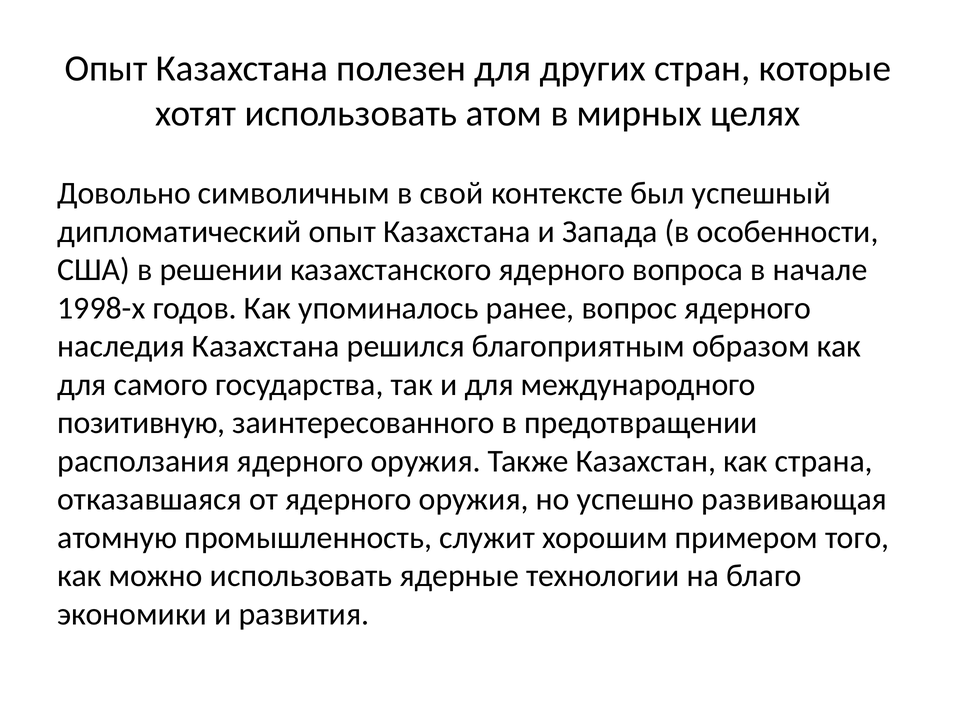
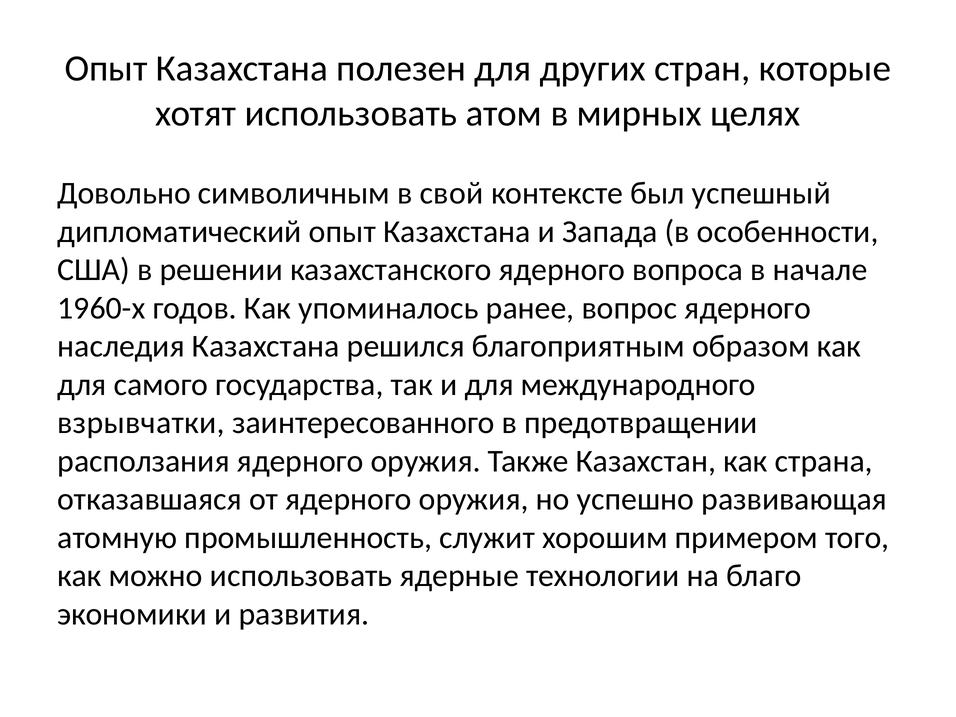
1998-х: 1998-х -> 1960-х (101, 308)
позитивную: позитивную -> взрывчатки (141, 423)
